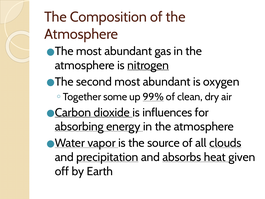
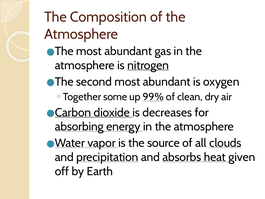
influences: influences -> decreases (167, 112)
